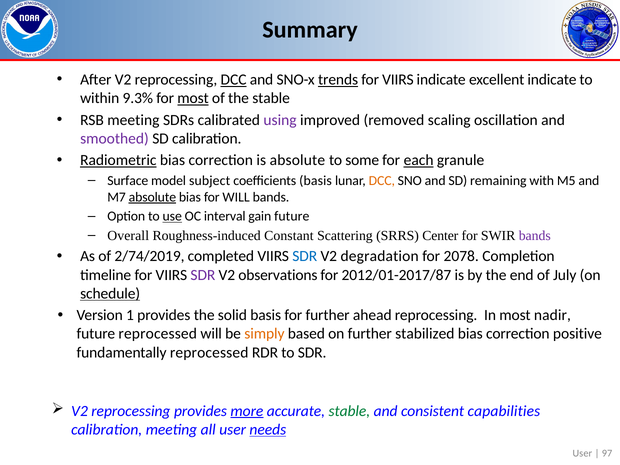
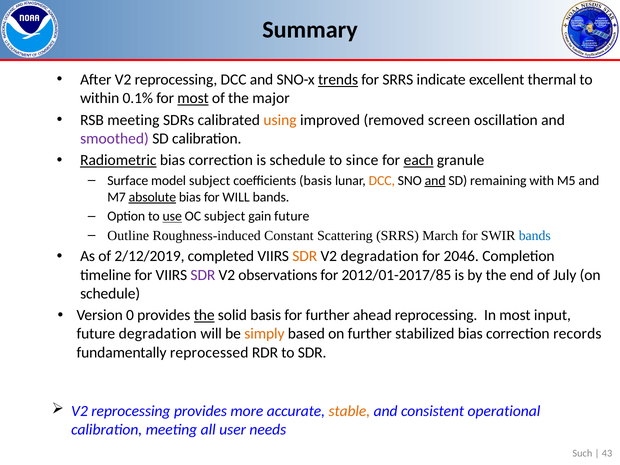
DCC underline: present -> none (234, 80)
VIIRS: VIIRS -> SRRS (398, 80)
excellent indicate: indicate -> thermal (552, 80)
9.3%: 9.3% -> 0.1% (138, 98)
the stable: stable -> major (271, 98)
using colour: purple -> orange (280, 120)
scaling: scaling -> screen (449, 120)
is absolute: absolute -> schedule (298, 160)
some: some -> since (362, 160)
and underline: none -> present (435, 181)
OC interval: interval -> subject (225, 216)
Overall: Overall -> Outline (128, 236)
Center: Center -> March (440, 236)
bands colour: purple -> blue (535, 236)
2/74/2019: 2/74/2019 -> 2/12/2019 (149, 256)
SDR colour: blue -> orange (305, 256)
2078: 2078 -> 2046 (461, 256)
2012/01-2017/87: 2012/01-2017/87 -> 2012/01-2017/85 (396, 275)
schedule underline: present -> none (110, 294)
1: 1 -> 0 (130, 315)
the underline: none -> present (204, 315)
nadir: nadir -> input (552, 315)
future reprocessed: reprocessed -> degradation (158, 334)
positive: positive -> records (577, 334)
more underline: present -> none (247, 411)
stable colour: green -> orange (349, 411)
capabilities: capabilities -> operational (504, 411)
needs underline: present -> none (268, 430)
User: User -> Such (582, 453)
97: 97 -> 43 (607, 453)
